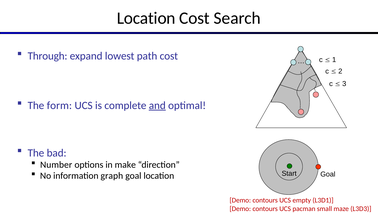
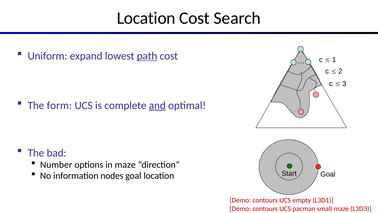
Through: Through -> Uniform (47, 56)
path underline: none -> present (147, 56)
in make: make -> maze (125, 164)
graph: graph -> nodes (112, 175)
